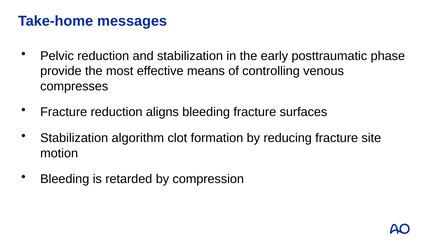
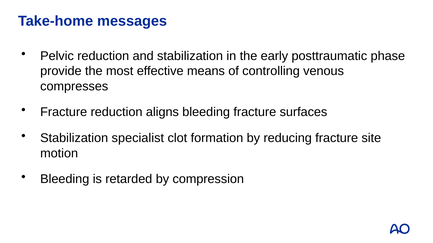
algorithm: algorithm -> specialist (138, 138)
